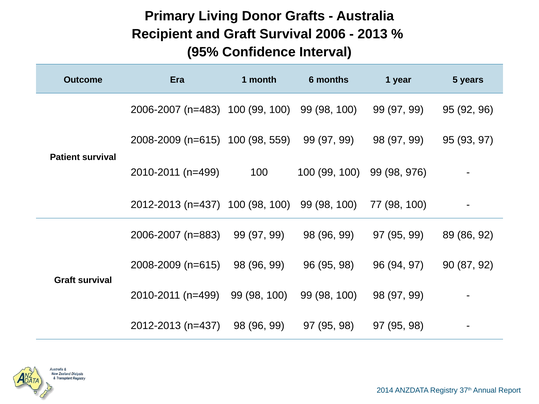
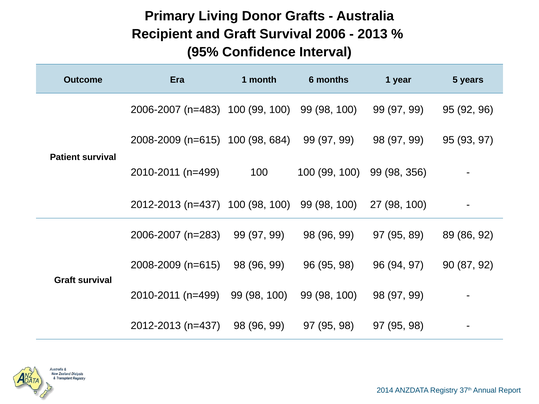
559: 559 -> 684 (280, 140)
976: 976 -> 356 (416, 172)
77: 77 -> 27 (376, 205)
n=883: n=883 -> n=283 (202, 235)
95 99: 99 -> 89 (416, 235)
